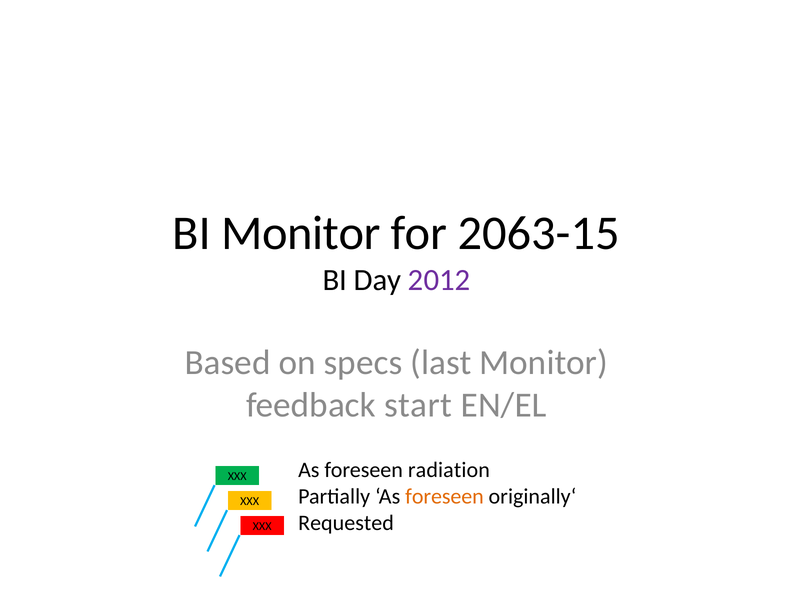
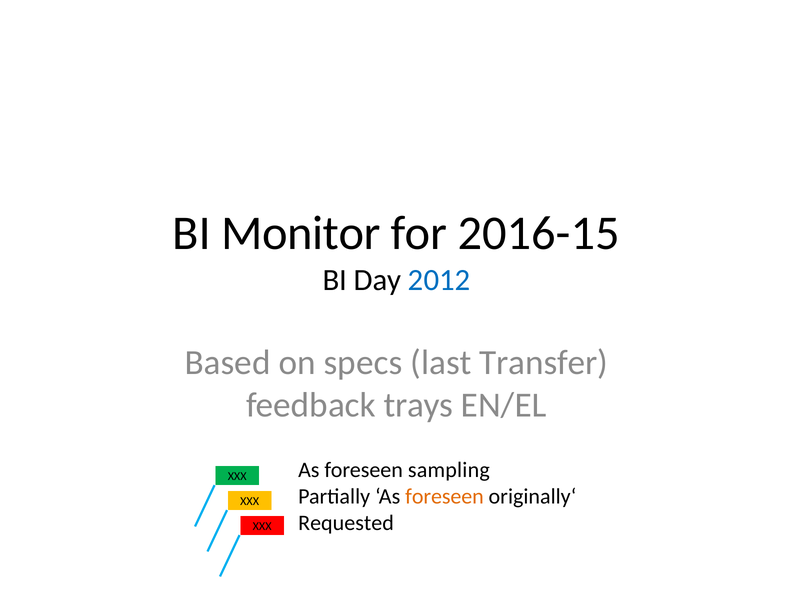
2063-15: 2063-15 -> 2016-15 (539, 233)
2012 colour: purple -> blue (439, 280)
last Monitor: Monitor -> Transfer (544, 362)
start: start -> trays (418, 405)
radiation: radiation -> sampling (449, 470)
